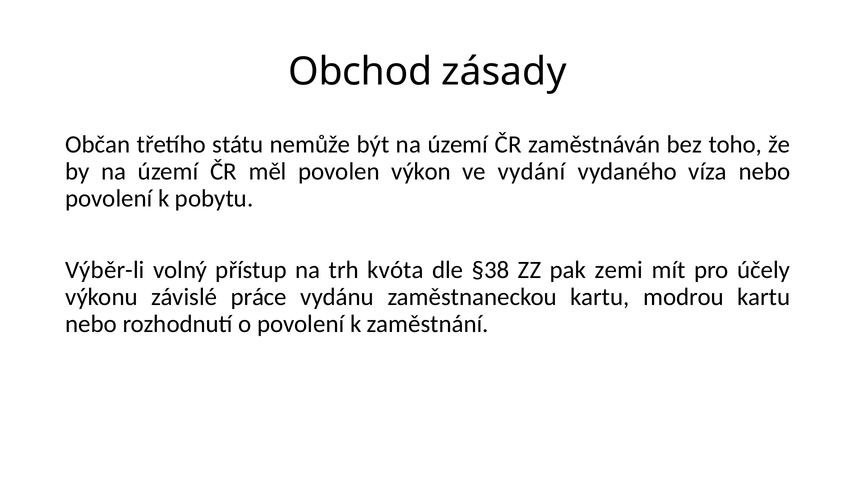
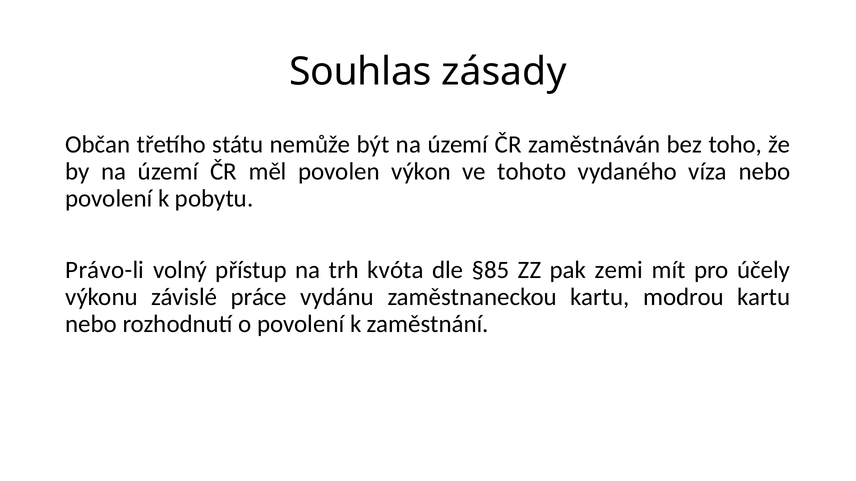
Obchod: Obchod -> Souhlas (360, 72)
vydání: vydání -> tohoto (532, 172)
Výběr-li: Výběr-li -> Právo-li (105, 270)
§38: §38 -> §85 (491, 270)
